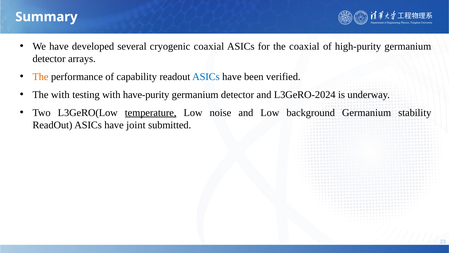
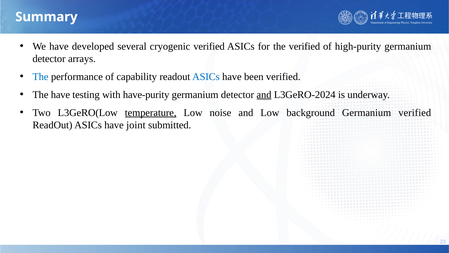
cryogenic coaxial: coaxial -> verified (209, 46)
the coaxial: coaxial -> verified (304, 46)
The colour: orange -> blue (40, 77)
The with: with -> have (60, 94)
and underline: none -> present (264, 94)
Germanium stability: stability -> verified (415, 112)
